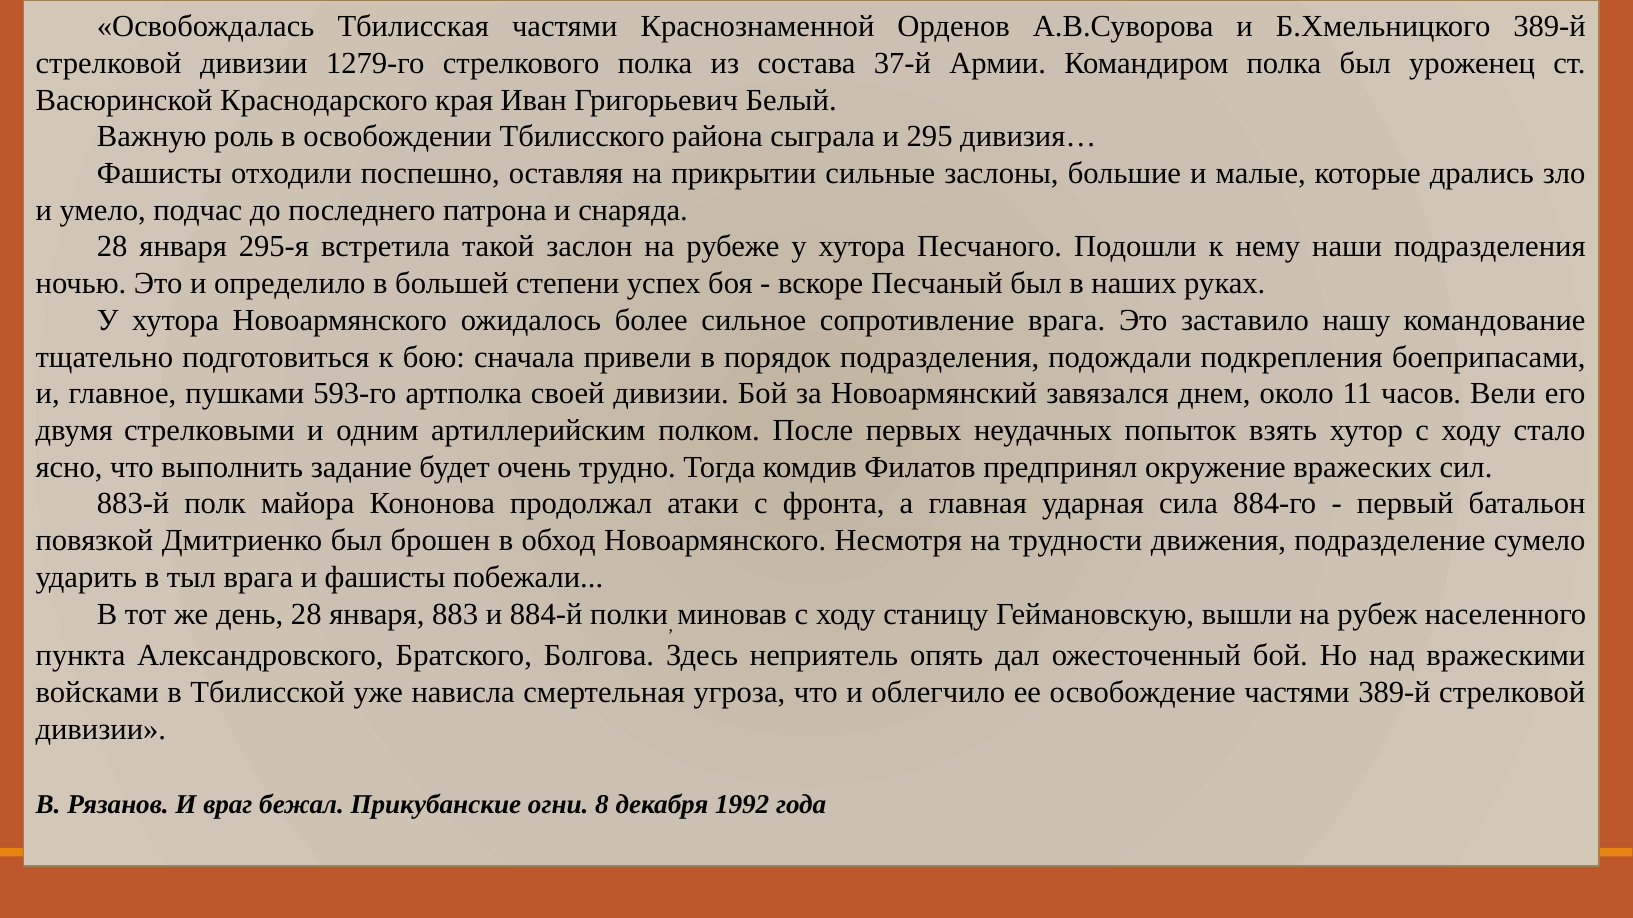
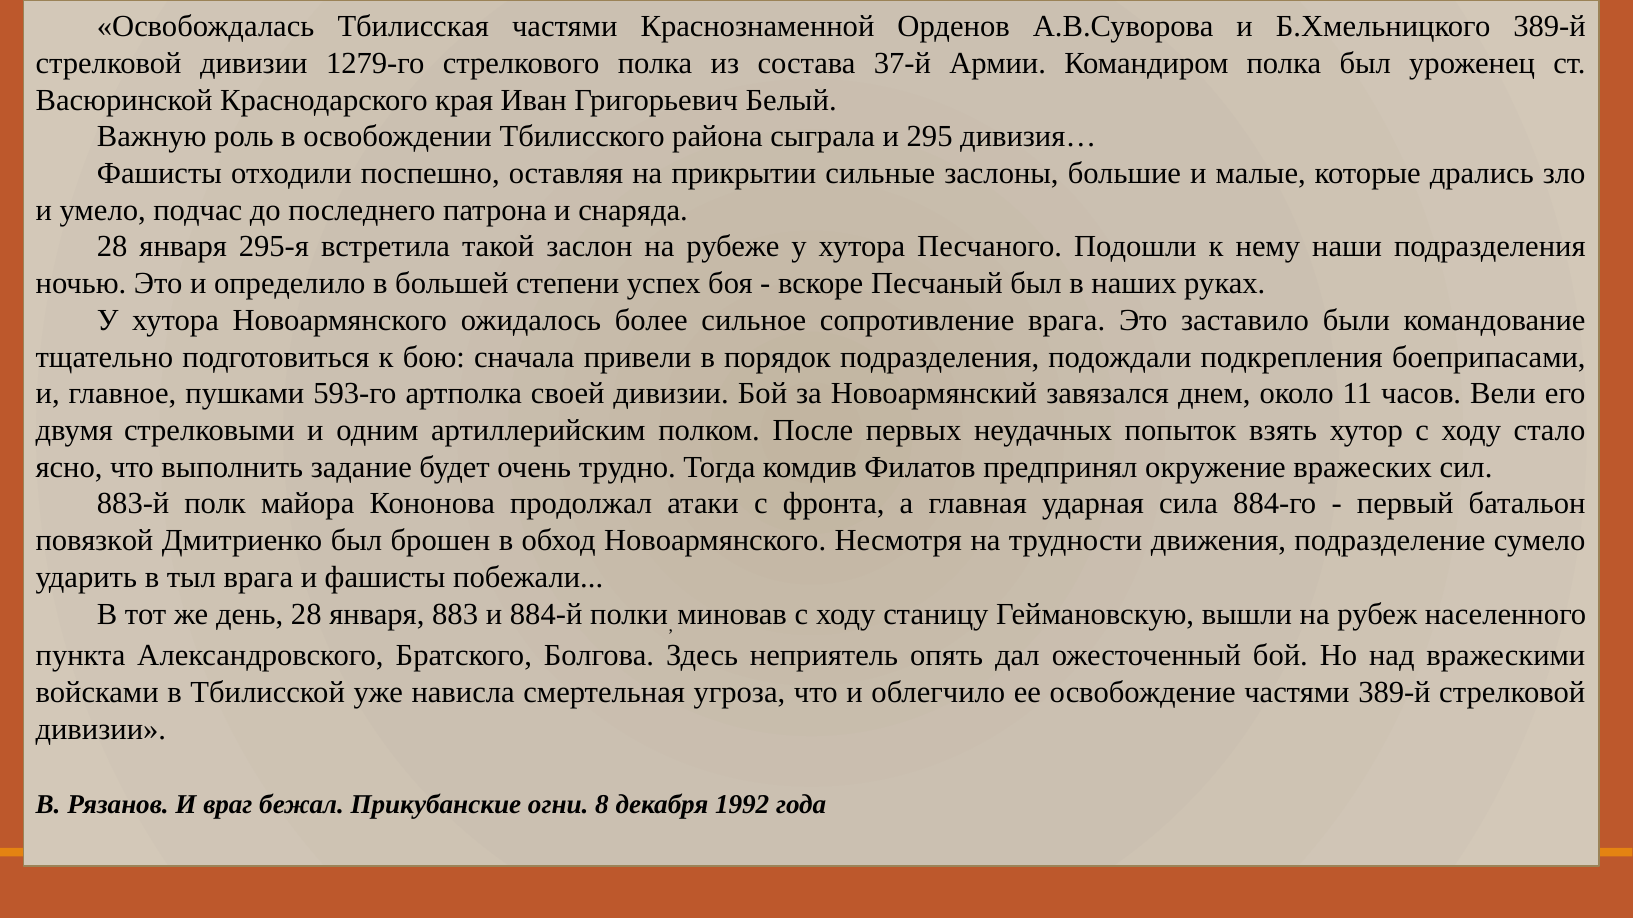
нашу: нашу -> были (1357, 320)
